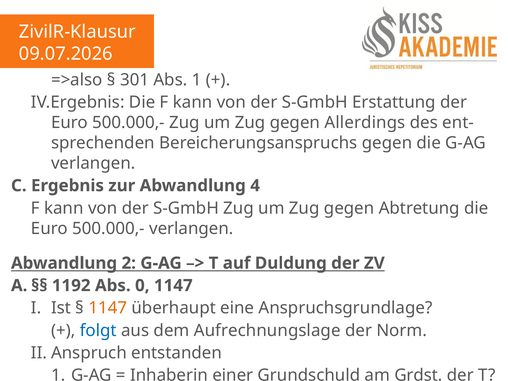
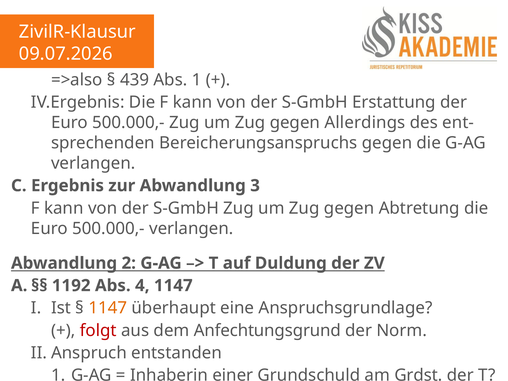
301: 301 -> 439 (135, 80)
4: 4 -> 3 (255, 186)
0: 0 -> 4 (142, 286)
folgt colour: blue -> red (98, 330)
Aufrechnungslage: Aufrechnungslage -> Anfechtungsgrund (267, 330)
